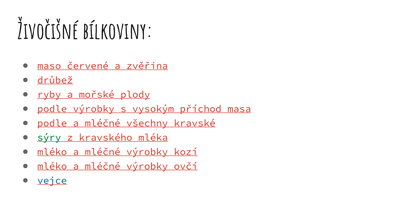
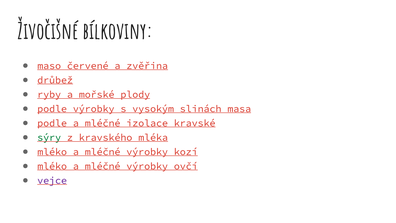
příchod: příchod -> slinách (201, 109)
všechny: všechny -> izolace (147, 123)
vejce colour: blue -> purple (52, 180)
